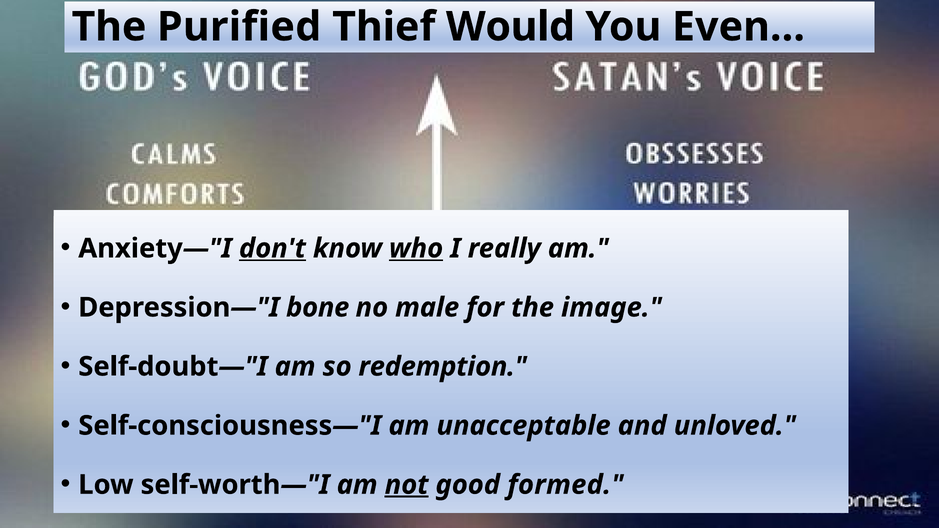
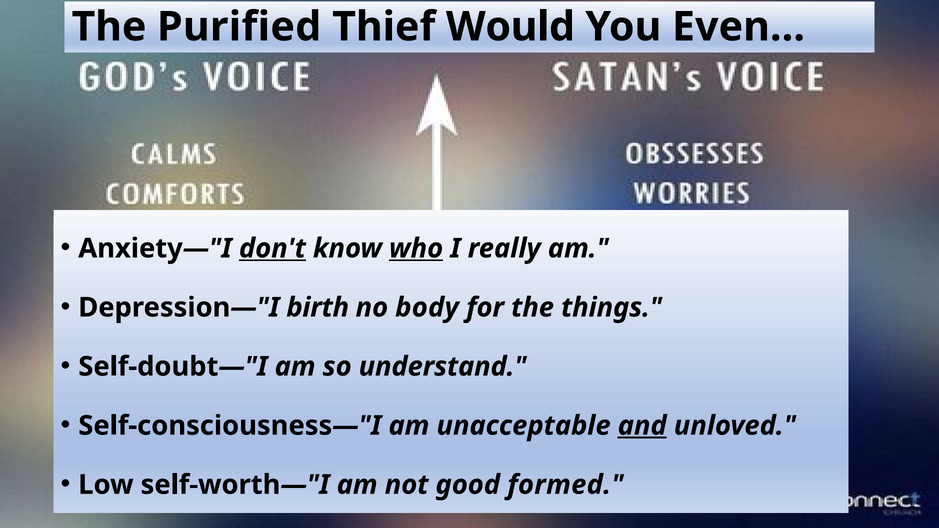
bone: bone -> birth (318, 308)
male: male -> body (427, 308)
image: image -> things (612, 308)
redemption: redemption -> understand (443, 367)
and underline: none -> present (642, 426)
not underline: present -> none (407, 485)
